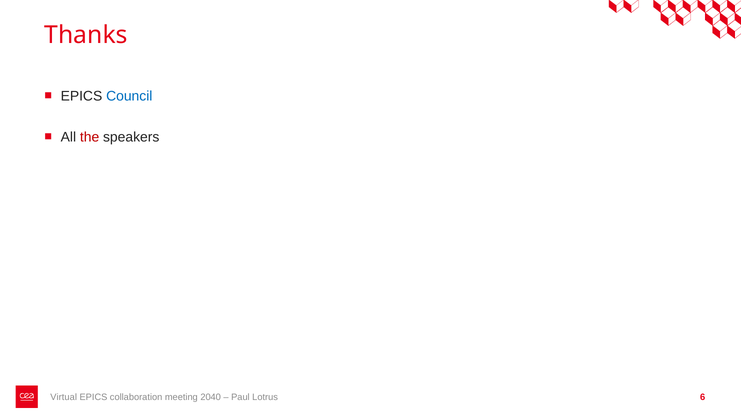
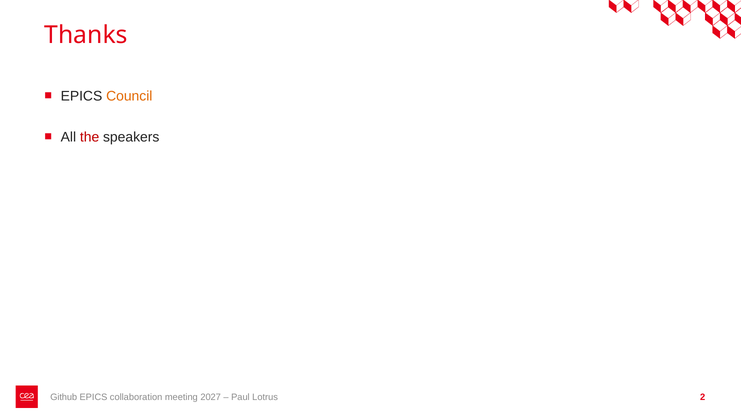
Council colour: blue -> orange (129, 96)
Virtual: Virtual -> Github (64, 397)
2040: 2040 -> 2027 (211, 397)
6: 6 -> 2 (703, 397)
